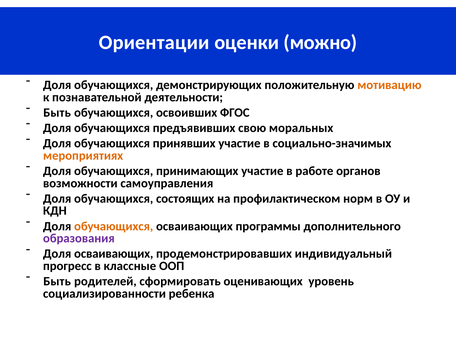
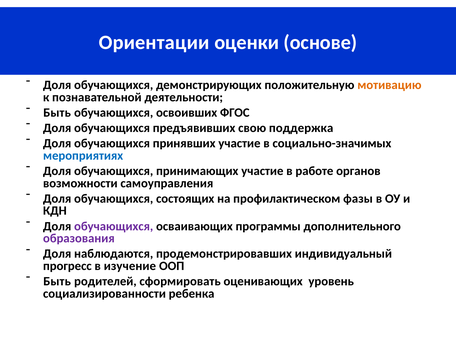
можно: можно -> основе (320, 42)
моральных: моральных -> поддержка (301, 128)
мероприятиях colour: orange -> blue (83, 156)
норм: норм -> фазы (358, 199)
обучающихся colour: orange -> purple (114, 226)
Доля осваивающих: осваивающих -> наблюдаются (114, 254)
классные: классные -> изучение (130, 266)
